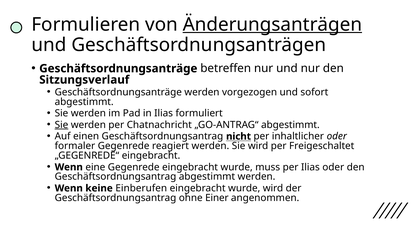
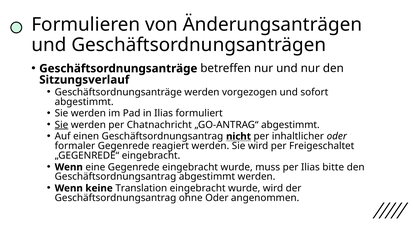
Änderungsanträgen underline: present -> none (272, 24)
Ilias oder: oder -> bitte (333, 167)
Einberufen: Einberufen -> Translation (141, 188)
ohne Einer: Einer -> Oder (217, 198)
